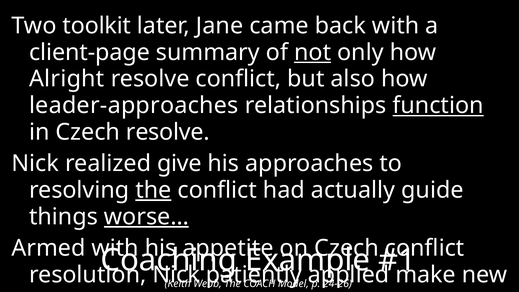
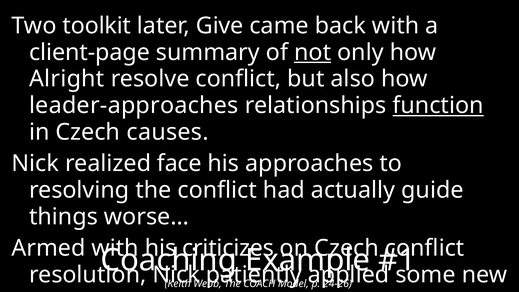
Jane: Jane -> Give (220, 26)
Czech resolve: resolve -> causes (168, 132)
give: give -> face (179, 163)
the underline: present -> none (153, 190)
worse… underline: present -> none (146, 217)
appetite: appetite -> criticizes (228, 248)
make: make -> some (426, 275)
